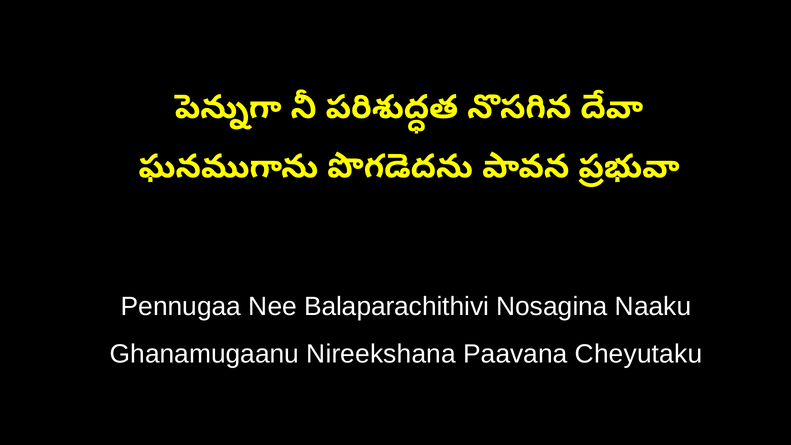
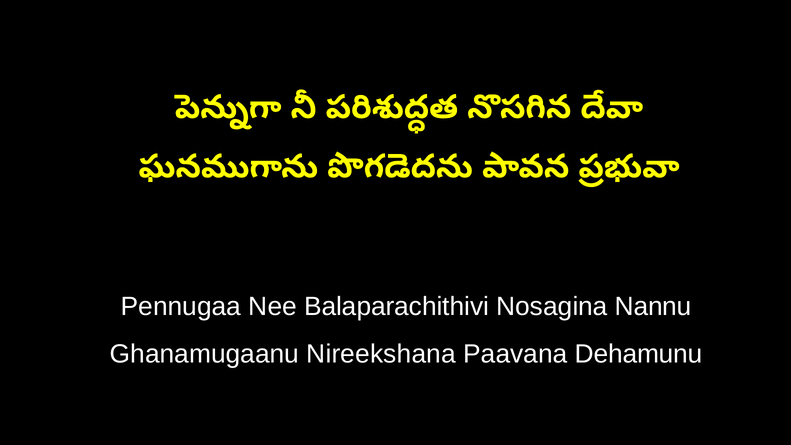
Naaku: Naaku -> Nannu (653, 306)
Cheyutaku: Cheyutaku -> Dehamunu (639, 354)
